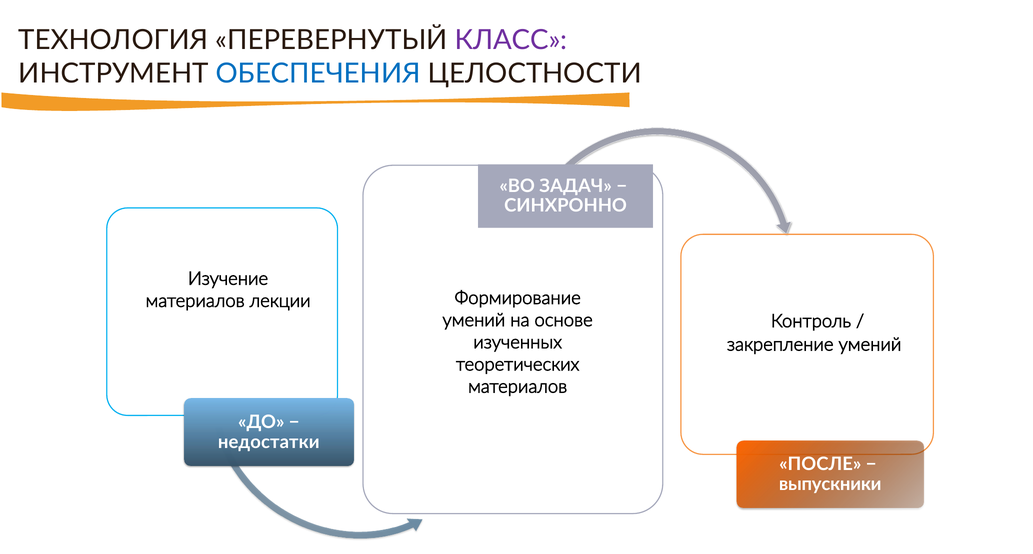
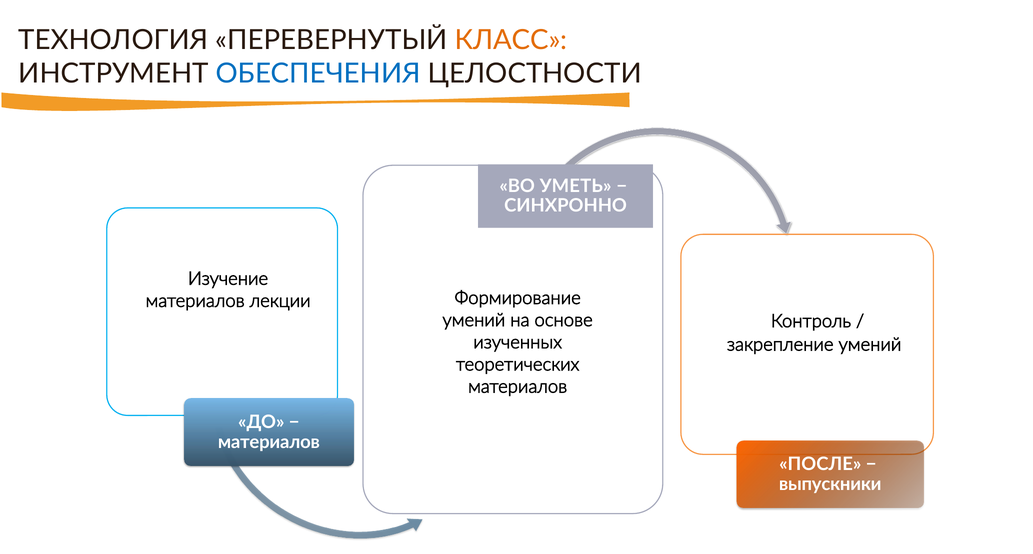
КЛАСС colour: purple -> orange (511, 40)
ЗАДАЧ: ЗАДАЧ -> УМЕТЬ (576, 186)
недостатки: недостатки -> материалов (269, 442)
